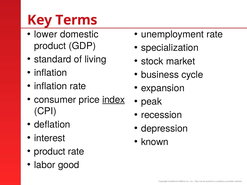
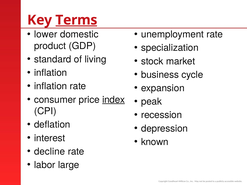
Terms underline: none -> present (76, 20)
product: product -> decline (50, 152)
good: good -> large (69, 165)
